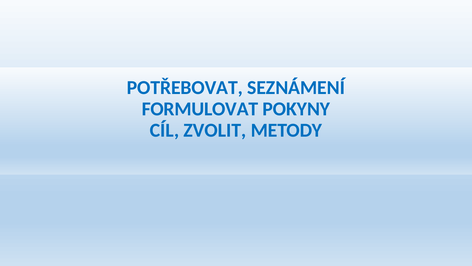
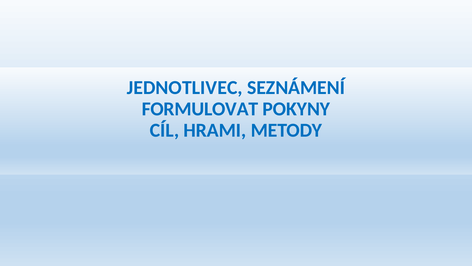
POTŘEBOVAT: POTŘEBOVAT -> JEDNOTLIVEC (185, 88)
ZVOLIT: ZVOLIT -> HRAMI (215, 130)
